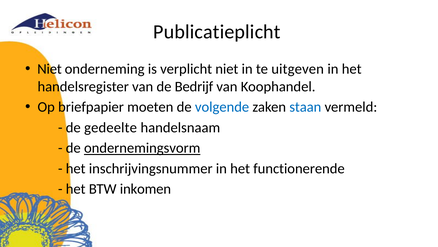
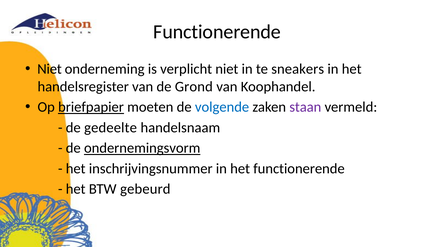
Publicatieplicht: Publicatieplicht -> Functionerende (217, 32)
uitgeven: uitgeven -> sneakers (298, 69)
Bedrijf: Bedrijf -> Grond (194, 86)
briefpapier underline: none -> present (91, 107)
staan colour: blue -> purple (305, 107)
inkomen: inkomen -> gebeurd (145, 189)
